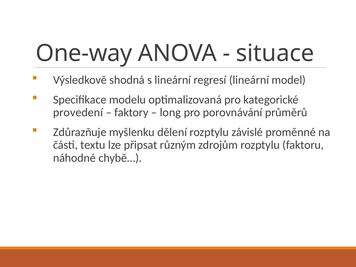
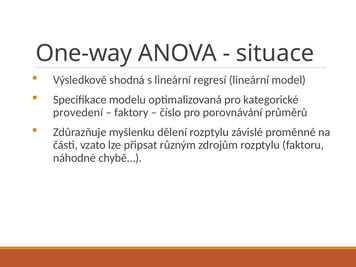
long: long -> číslo (170, 113)
textu: textu -> vzato (93, 145)
